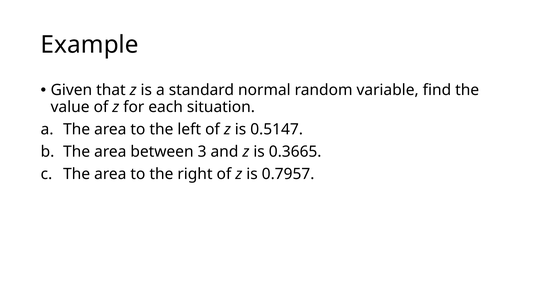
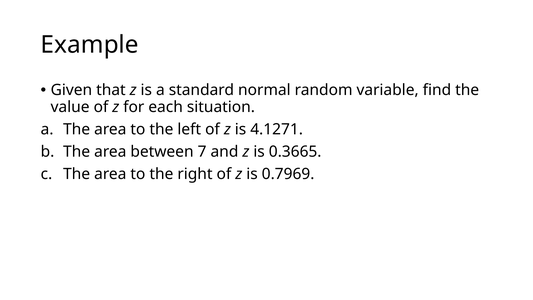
0.5147: 0.5147 -> 4.1271 (277, 129)
3: 3 -> 7 (202, 152)
0.7957: 0.7957 -> 0.7969 (288, 174)
